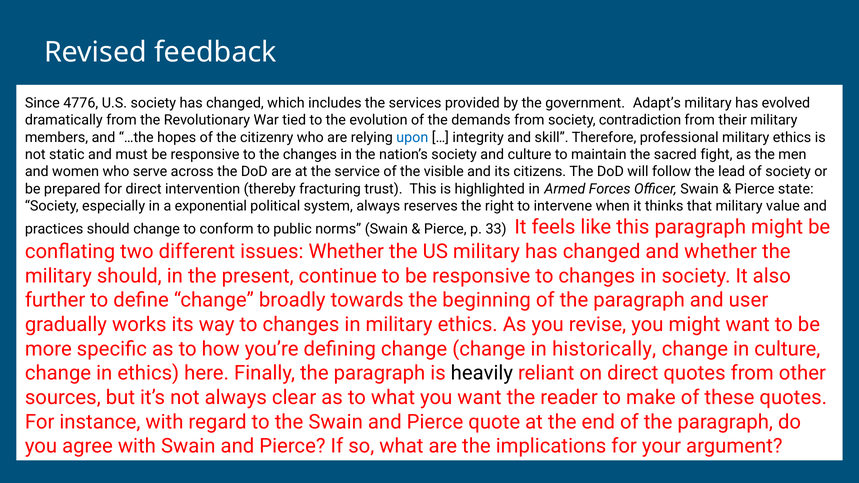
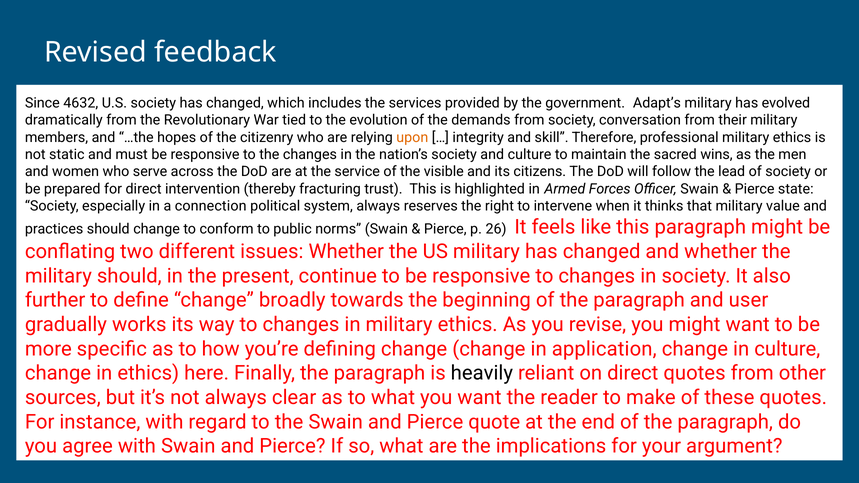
4776: 4776 -> 4632 (81, 103)
contradiction: contradiction -> conversation (640, 120)
upon colour: blue -> orange (412, 137)
fight: fight -> wins (717, 155)
exponential: exponential -> connection (211, 206)
33: 33 -> 26 (496, 229)
historically: historically -> application (604, 349)
